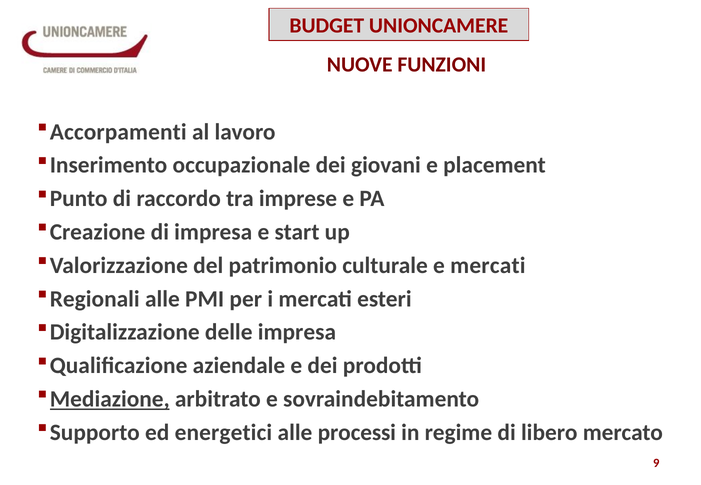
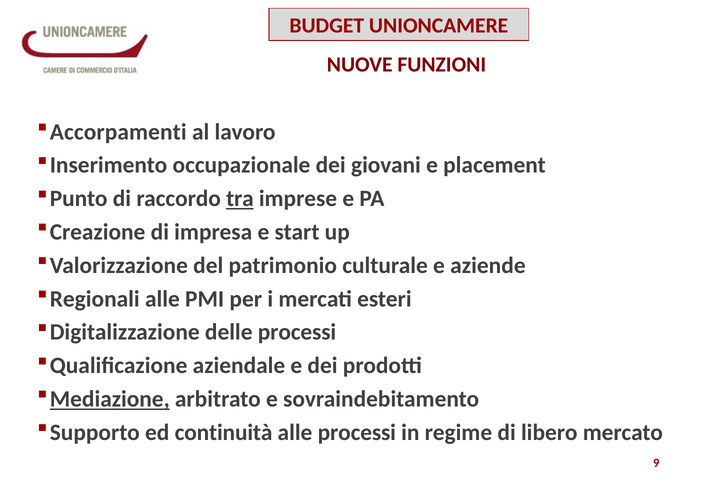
tra underline: none -> present (240, 199)
e mercati: mercati -> aziende (488, 266)
delle impresa: impresa -> processi (297, 332)
energetici: energetici -> continuità (224, 433)
